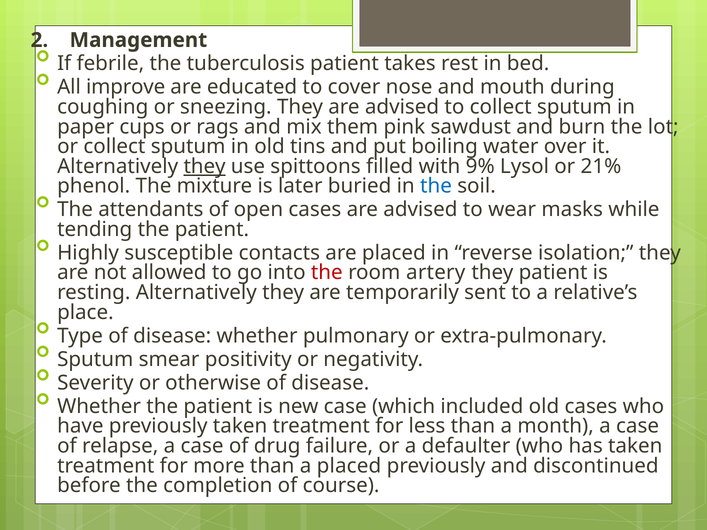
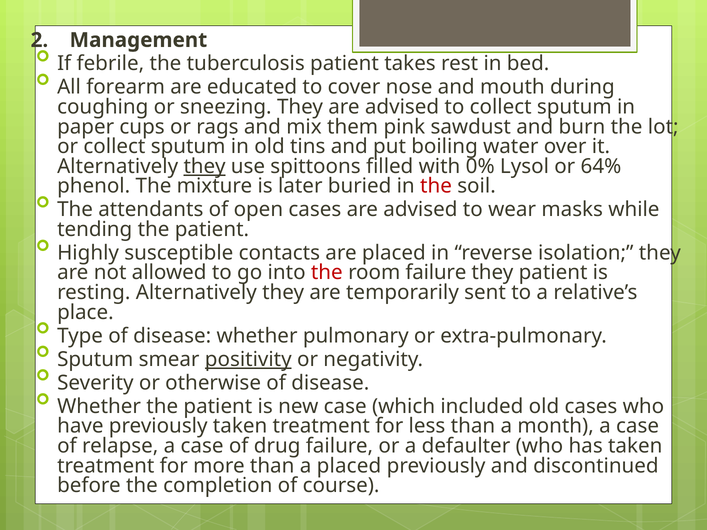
improve: improve -> forearm (126, 87)
9%: 9% -> 0% (480, 166)
21%: 21% -> 64% (601, 166)
the colour: blue -> red (436, 186)
room artery: artery -> failure (436, 273)
positivity underline: none -> present (248, 359)
